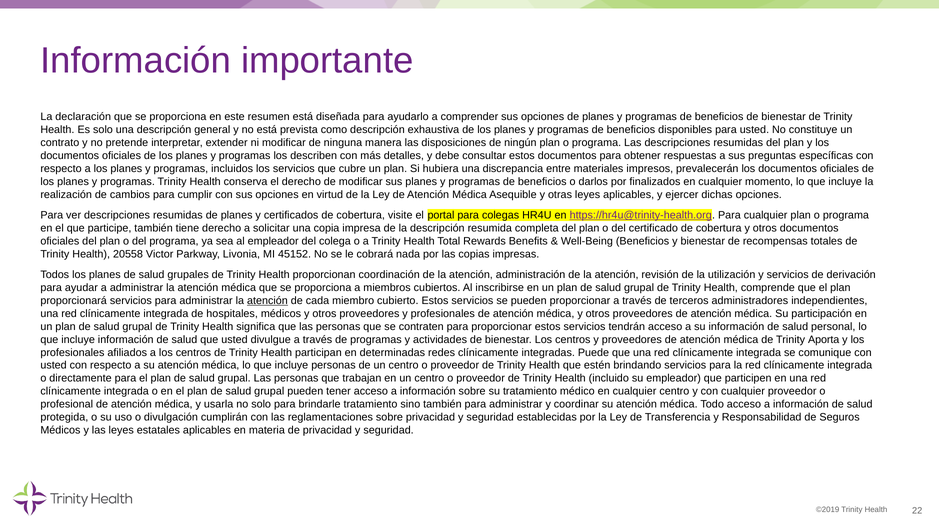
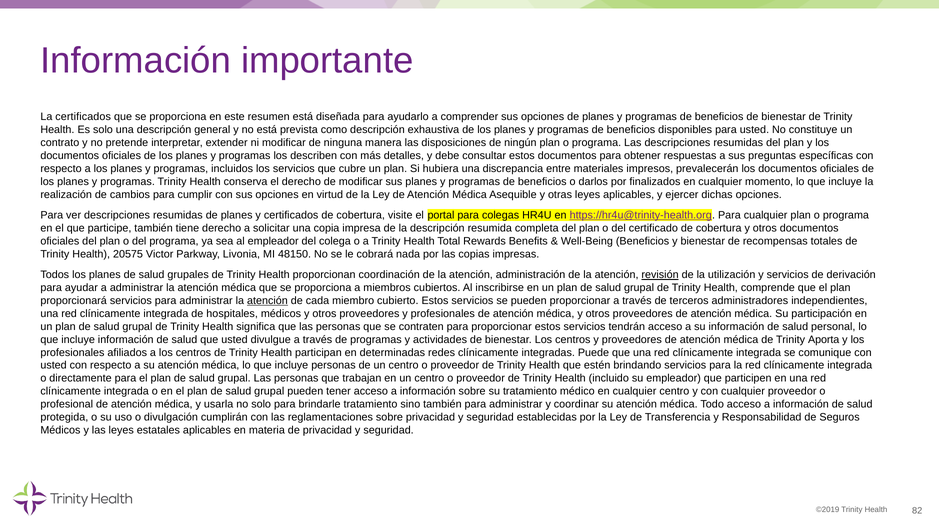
La declaración: declaración -> certificados (83, 117)
20558: 20558 -> 20575 (128, 254)
45152: 45152 -> 48150 (295, 254)
revisión underline: none -> present (660, 275)
22: 22 -> 82 (917, 511)
